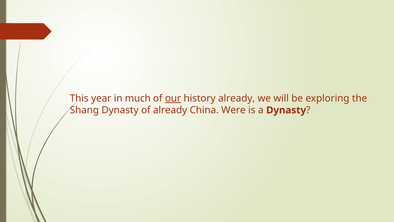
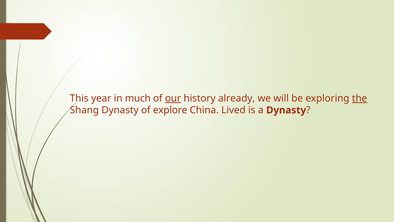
the underline: none -> present (360, 98)
of already: already -> explore (170, 110)
Were: Were -> Lived (233, 110)
